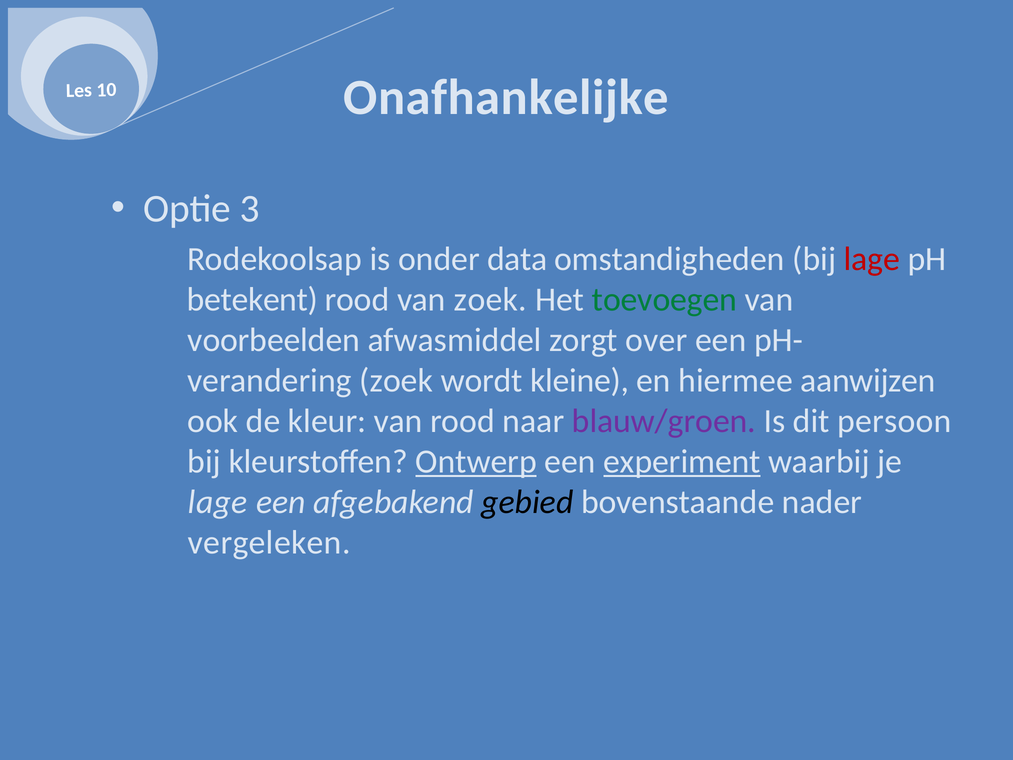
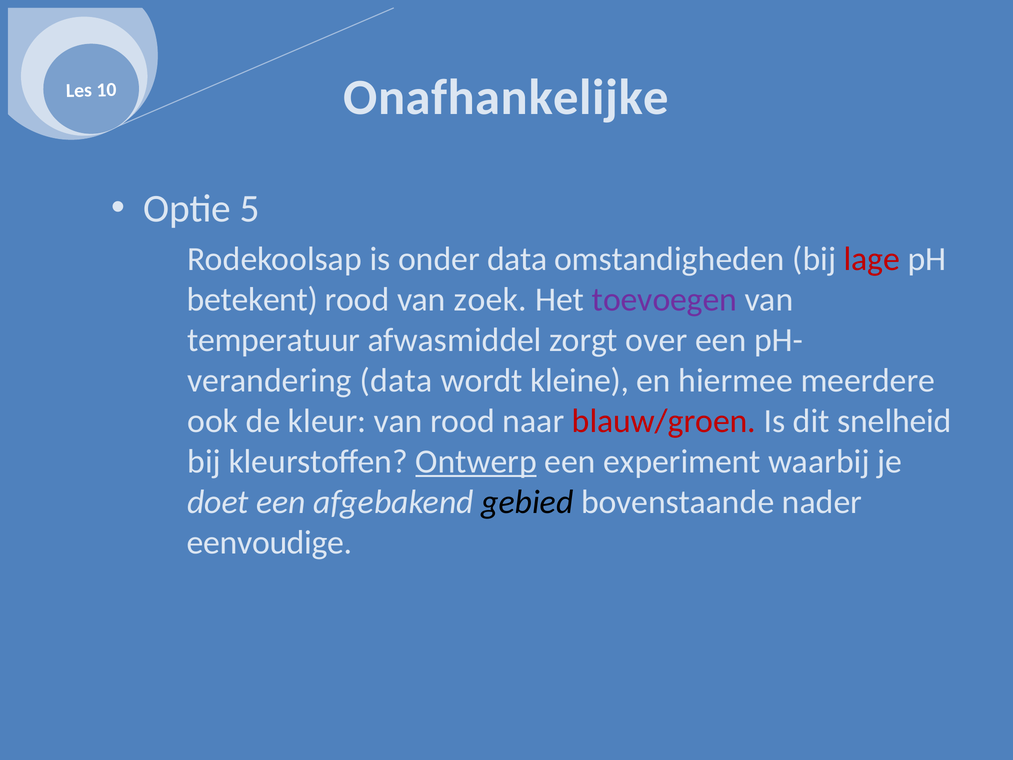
3: 3 -> 5 (250, 209)
toevoegen colour: green -> purple (665, 299)
voorbeelden: voorbeelden -> temperatuur (274, 340)
zoek: zoek -> data (396, 380)
aanwijzen: aanwijzen -> meerdere (868, 380)
blauw/groen colour: purple -> red (664, 421)
persoon: persoon -> snelheid (894, 421)
experiment underline: present -> none (682, 461)
lage: lage -> doet (218, 502)
vergeleken: vergeleken -> eenvoudige (270, 543)
